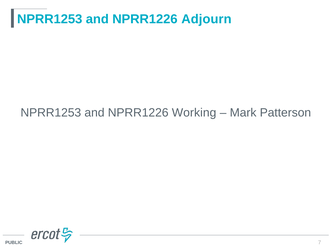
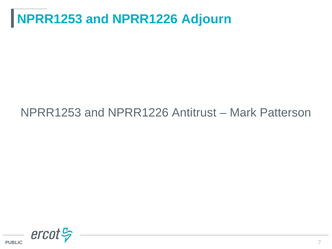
Working: Working -> Antitrust (194, 113)
